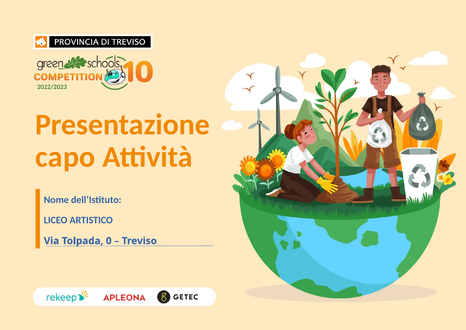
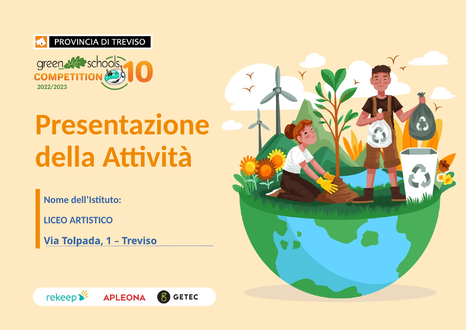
capo: capo -> della (65, 157)
0: 0 -> 1 (109, 241)
